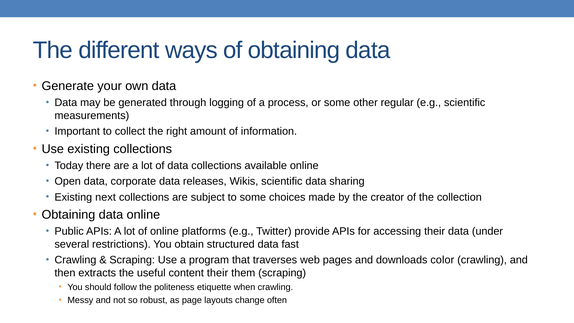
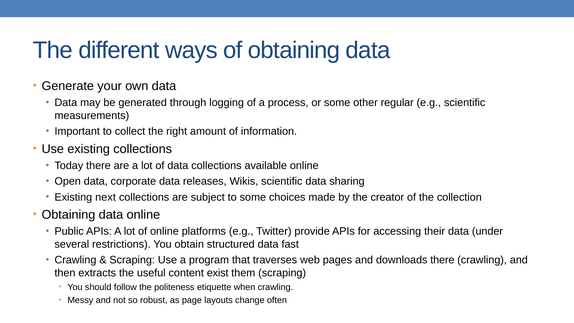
downloads color: color -> there (442, 260)
content their: their -> exist (218, 273)
